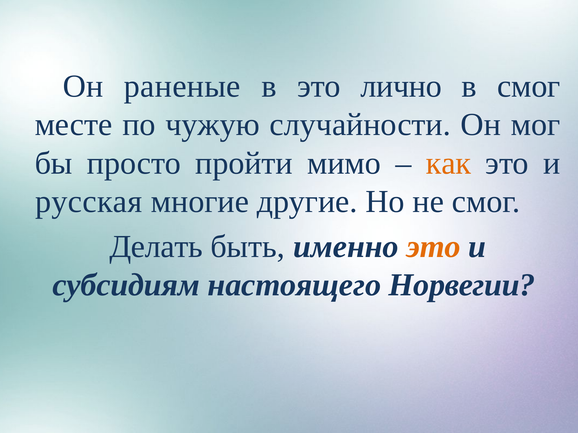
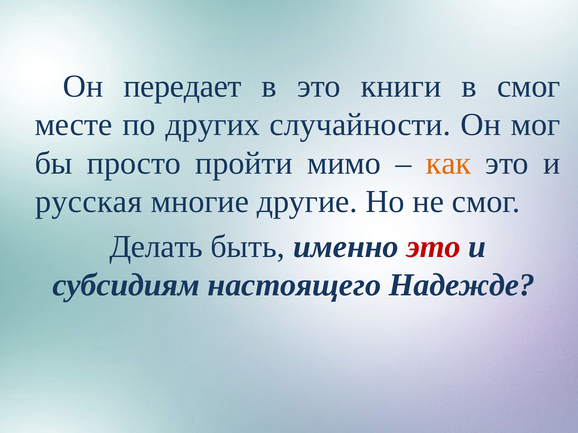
раненые: раненые -> передает (183, 86)
лично: лично -> книги (401, 86)
чужую: чужую -> других (213, 125)
это colour: orange -> red (434, 247)
Норвегии: Норвегии -> Надежде (462, 285)
